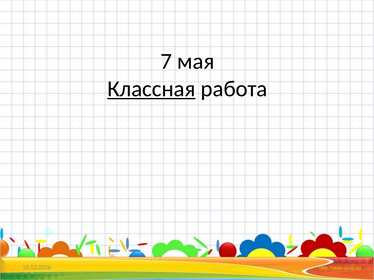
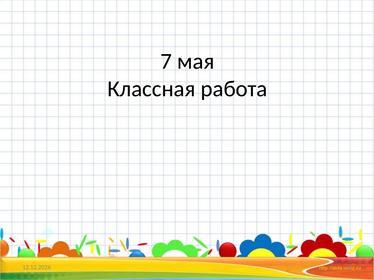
Классная underline: present -> none (151, 89)
